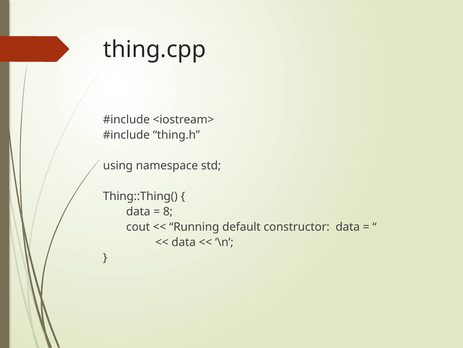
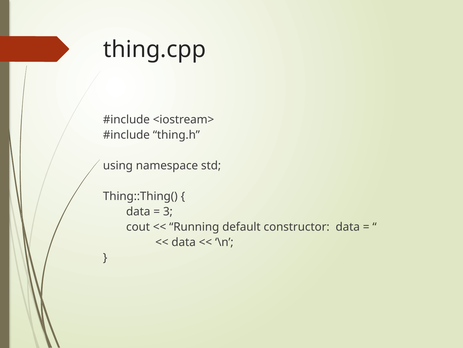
8: 8 -> 3 (168, 211)
